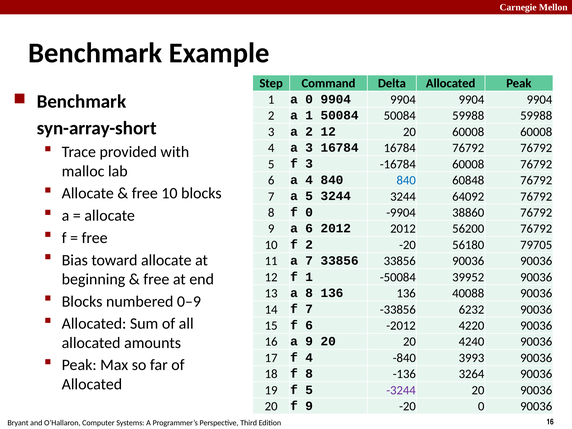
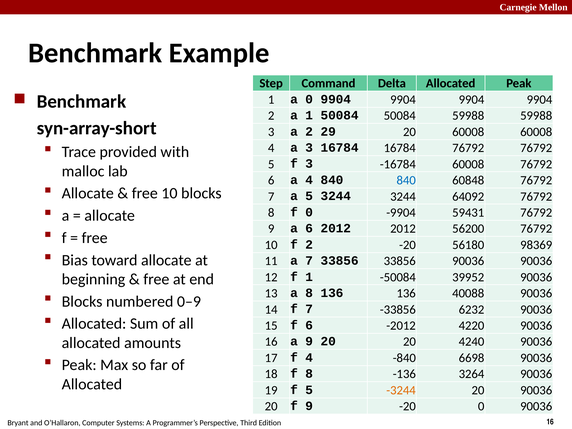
2 12: 12 -> 29 (328, 132)
38860: 38860 -> 59431 (468, 213)
79705: 79705 -> 98369 (536, 245)
3993: 3993 -> 6698 (472, 358)
-3244 colour: purple -> orange (401, 390)
